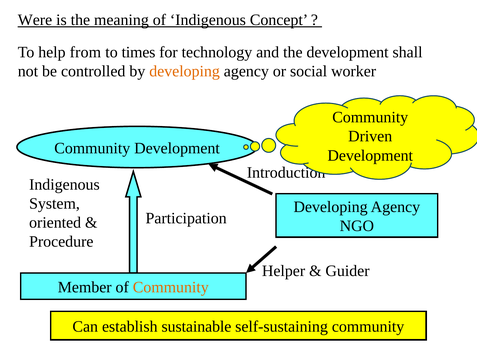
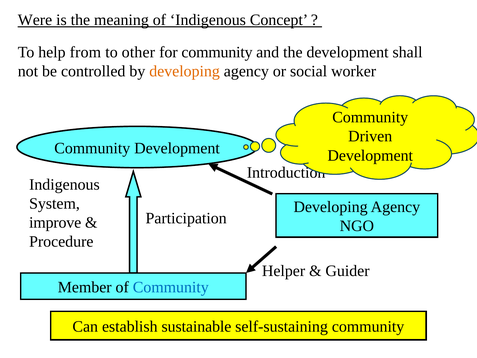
times: times -> other (138, 52)
for technology: technology -> community (217, 52)
oriented: oriented -> improve (55, 222)
Community colour: orange -> blue (171, 287)
